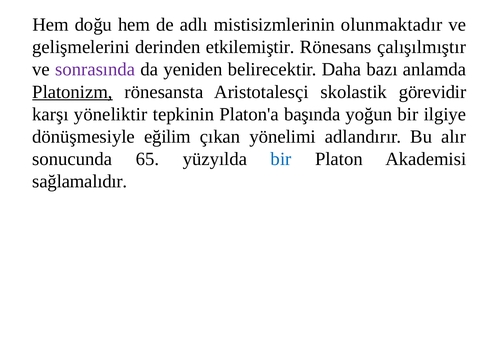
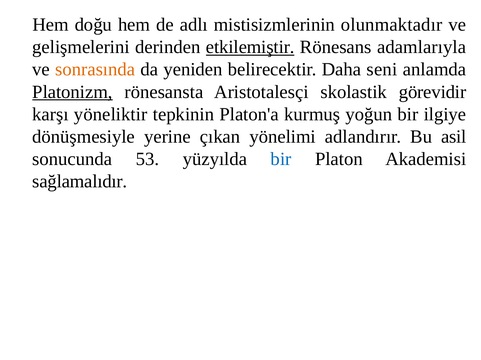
etkilemiştir underline: none -> present (250, 47)
çalışılmıştır: çalışılmıştır -> adamlarıyla (422, 47)
sonrasında colour: purple -> orange (95, 70)
bazı: bazı -> seni (382, 70)
başında: başında -> kurmuş (312, 114)
eğilim: eğilim -> yerine (167, 137)
alır: alır -> asil (454, 137)
65: 65 -> 53 (147, 159)
